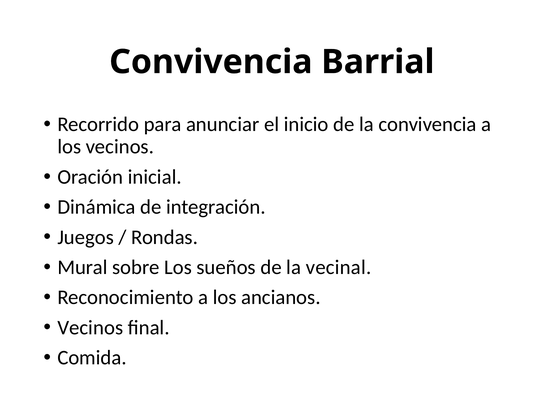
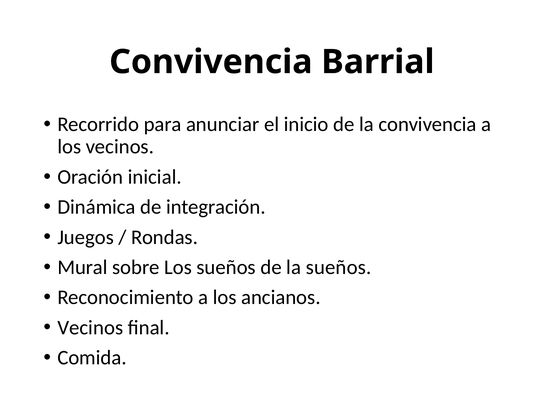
la vecinal: vecinal -> sueños (339, 267)
